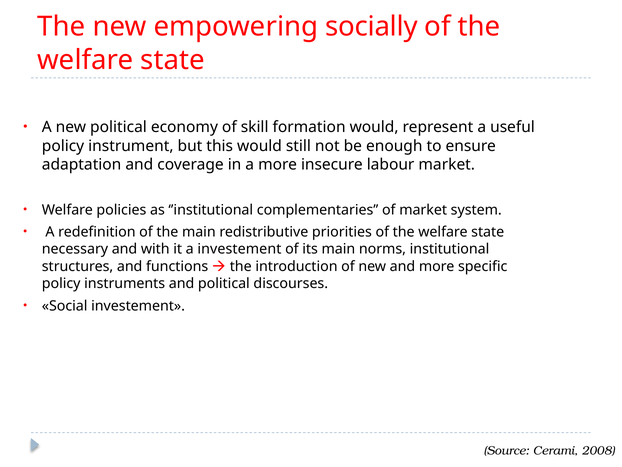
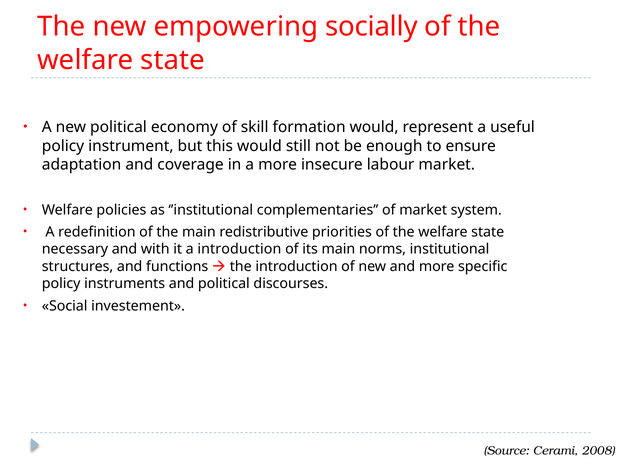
a investement: investement -> introduction (239, 249)
